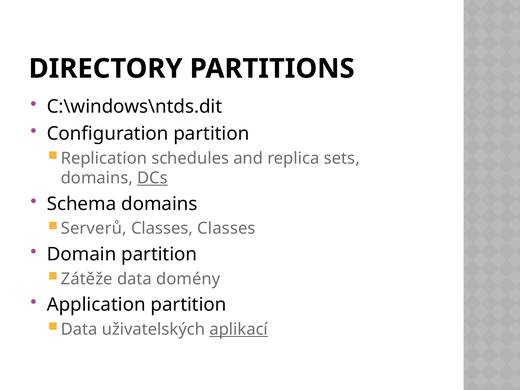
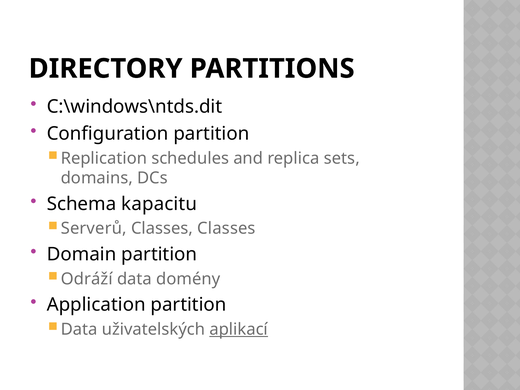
DCs underline: present -> none (152, 178)
Schema domains: domains -> kapacitu (159, 204)
Zátěže: Zátěže -> Odráží (87, 279)
